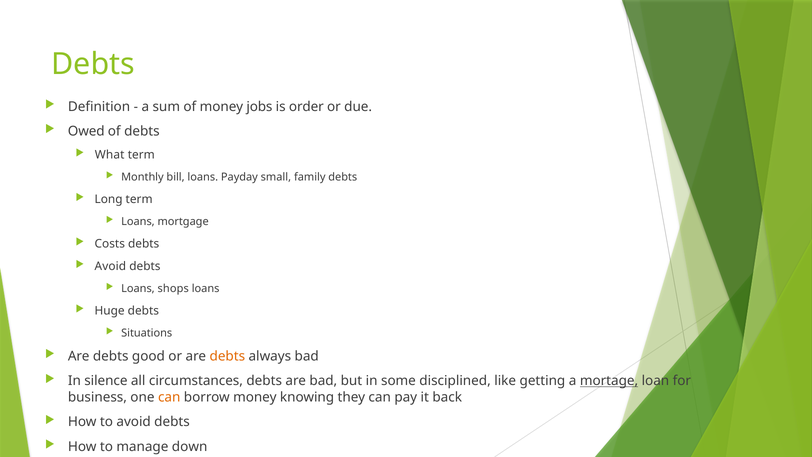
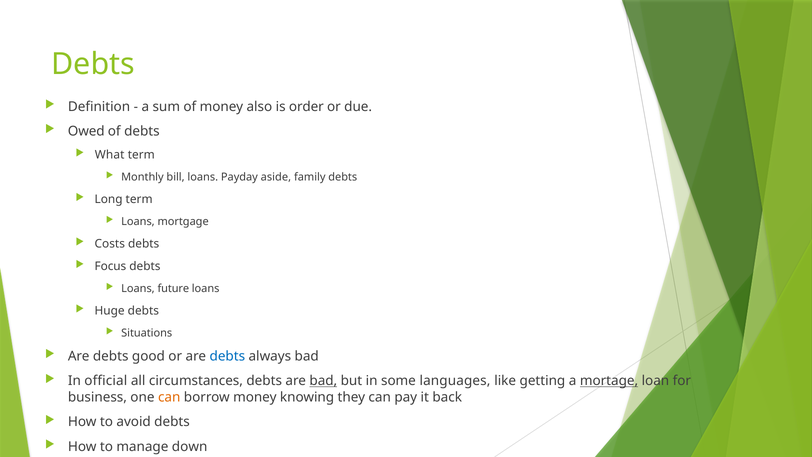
jobs: jobs -> also (259, 107)
small: small -> aside (276, 177)
Avoid: Avoid -> Focus (110, 266)
shops: shops -> future (173, 288)
debts colour: orange -> blue (227, 356)
silence: silence -> official (106, 381)
bad underline: none -> present (323, 381)
disciplined: disciplined -> languages (455, 381)
